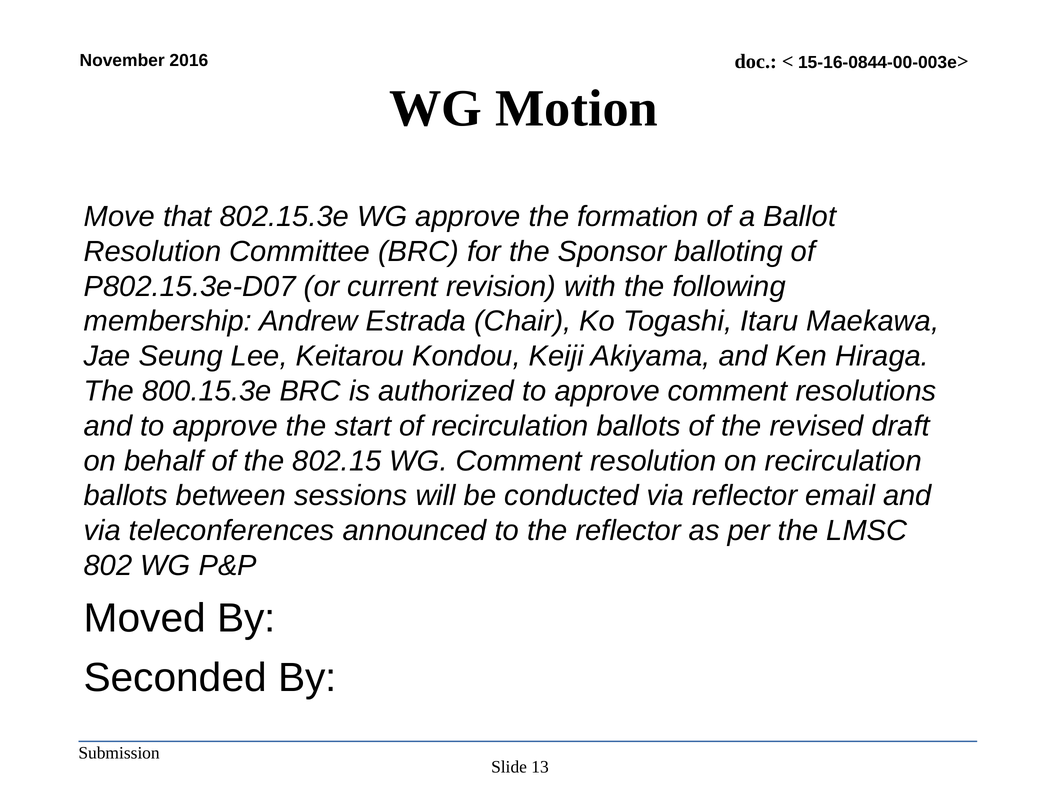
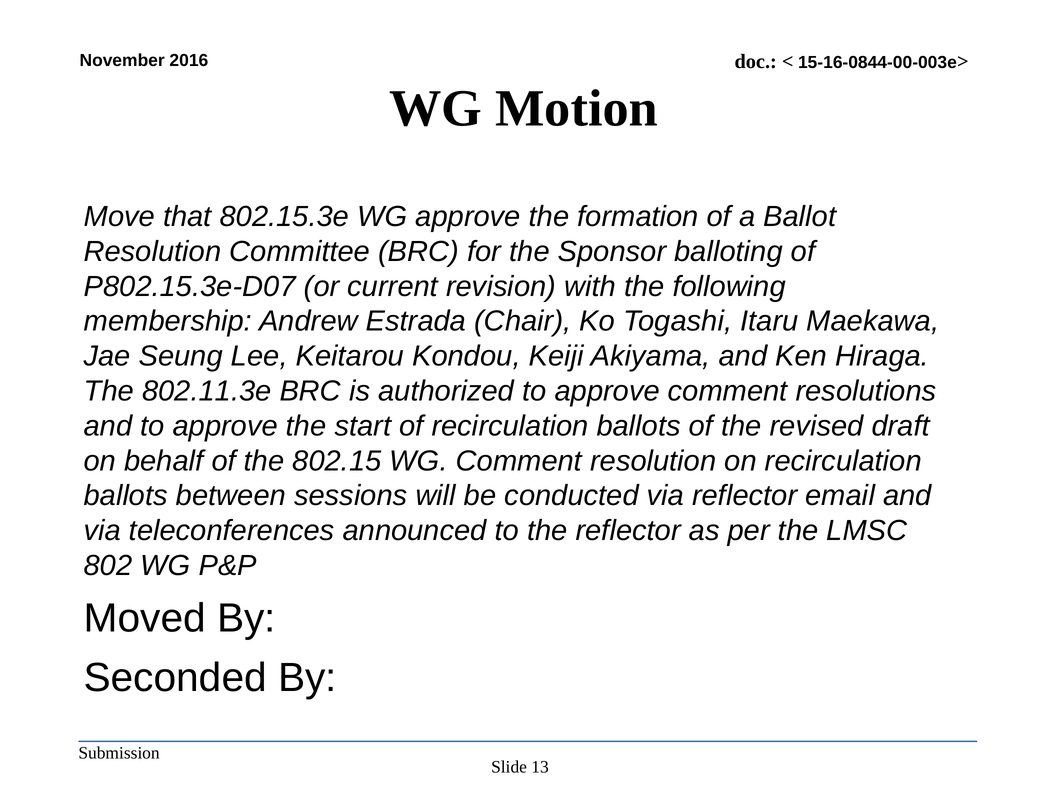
800.15.3e: 800.15.3e -> 802.11.3e (207, 391)
